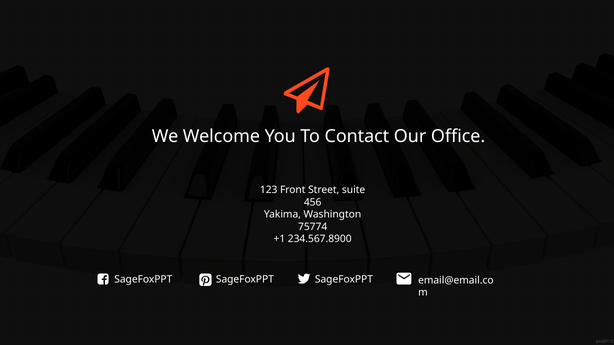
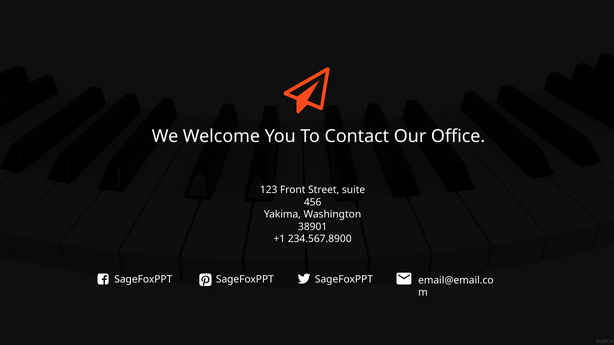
75774: 75774 -> 38901 (313, 227)
